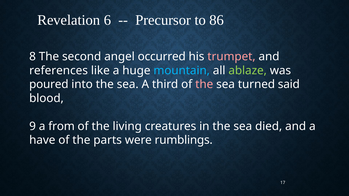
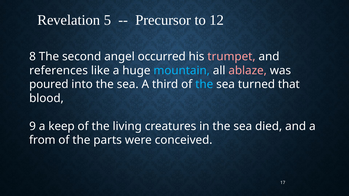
6: 6 -> 5 (107, 20)
86: 86 -> 12 (217, 20)
ablaze colour: light green -> pink (248, 71)
the colour: pink -> light blue (204, 85)
said: said -> that (289, 85)
from: from -> keep (62, 126)
have: have -> from (42, 140)
rumblings: rumblings -> conceived (184, 140)
